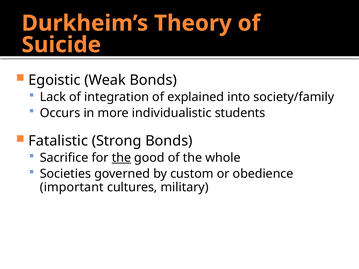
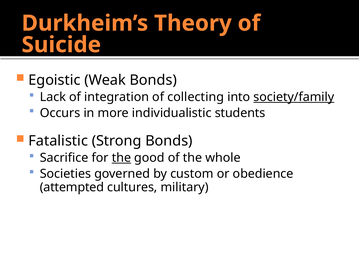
explained: explained -> collecting (196, 97)
society/family underline: none -> present (294, 97)
important: important -> attempted (72, 187)
